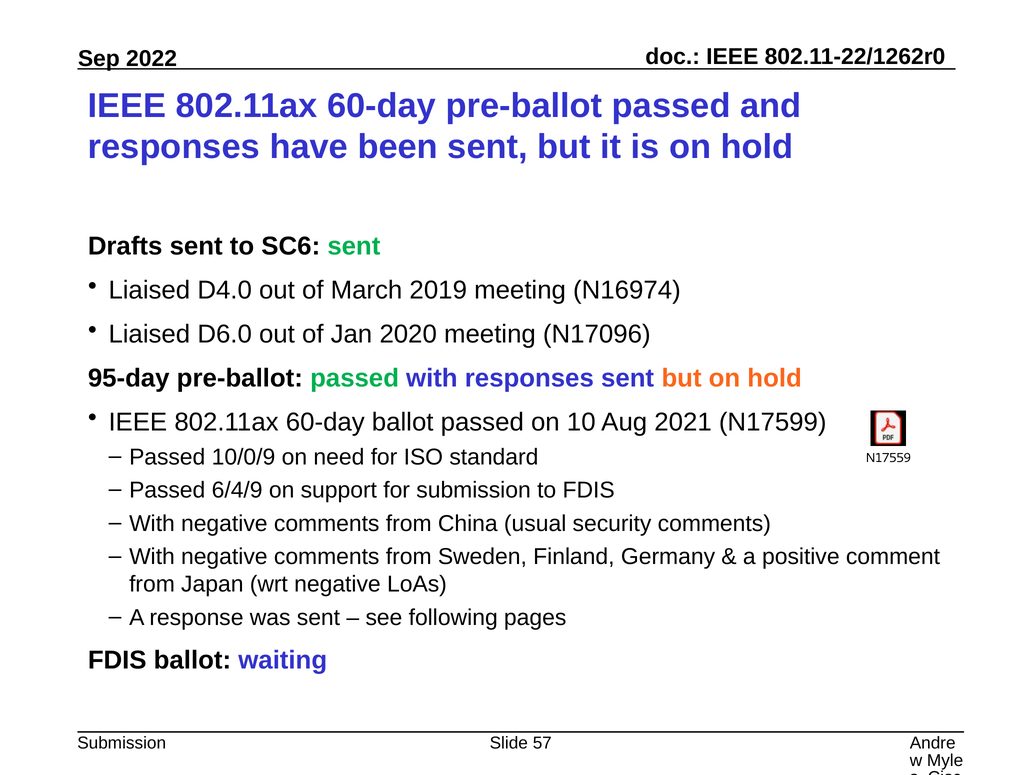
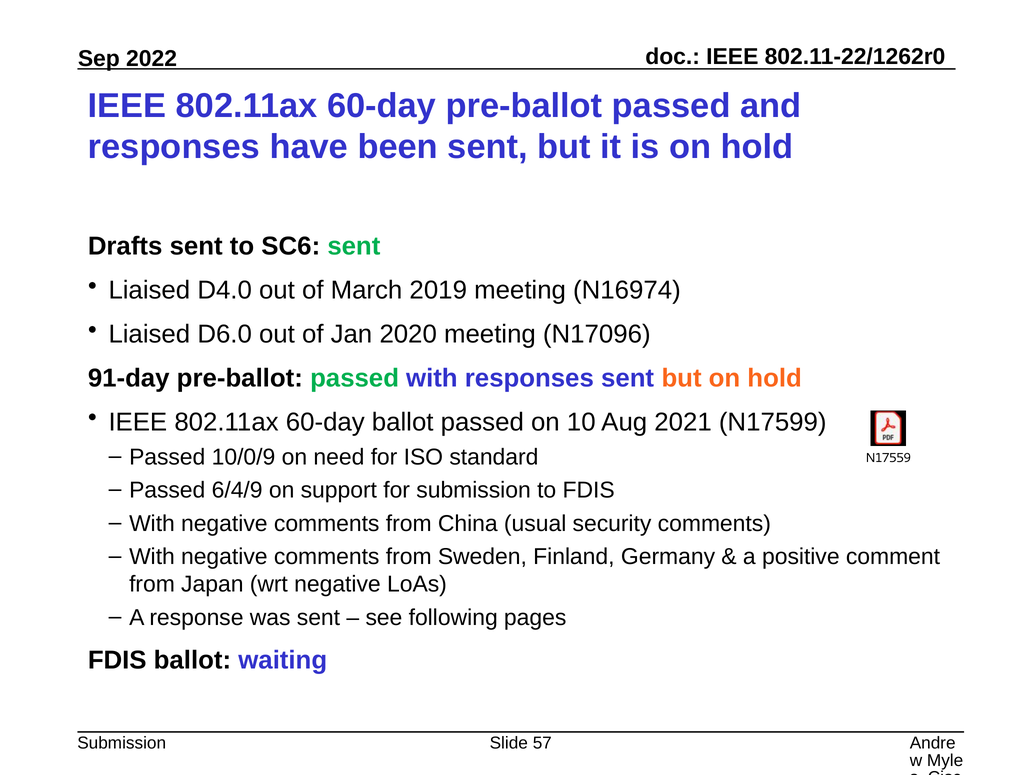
95-day: 95-day -> 91-day (129, 378)
